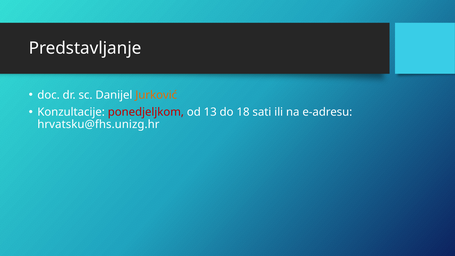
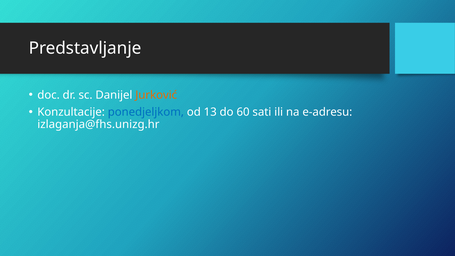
ponedjeljkom colour: red -> blue (146, 112)
18: 18 -> 60 (243, 112)
hrvatsku@fhs.unizg.hr: hrvatsku@fhs.unizg.hr -> izlaganja@fhs.unizg.hr (98, 124)
